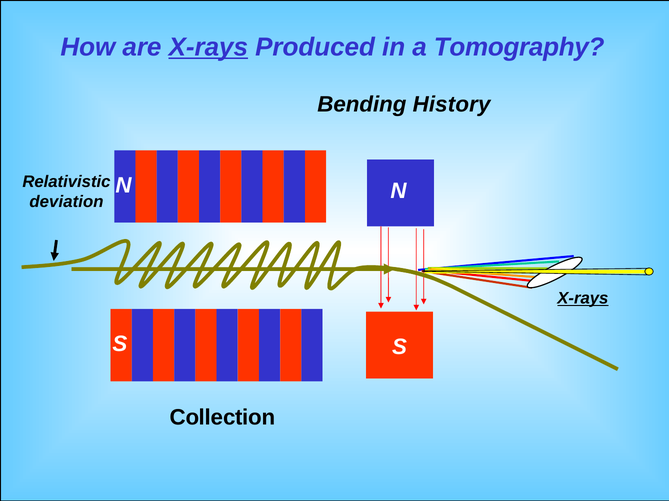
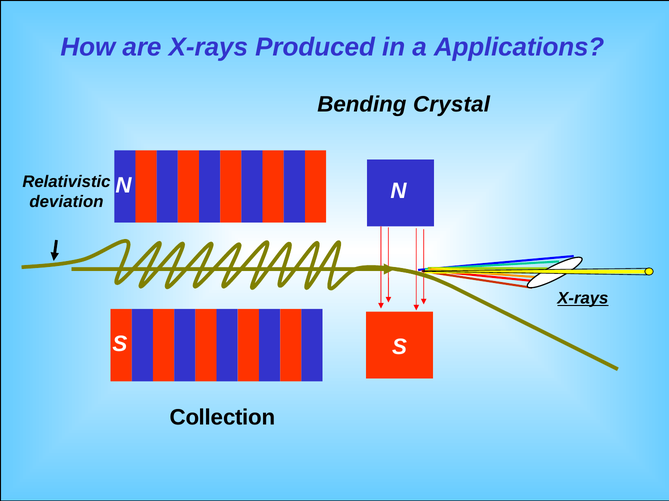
X-rays underline: present -> none (208, 47)
Tomography: Tomography -> Applications (519, 47)
History: History -> Crystal (452, 104)
